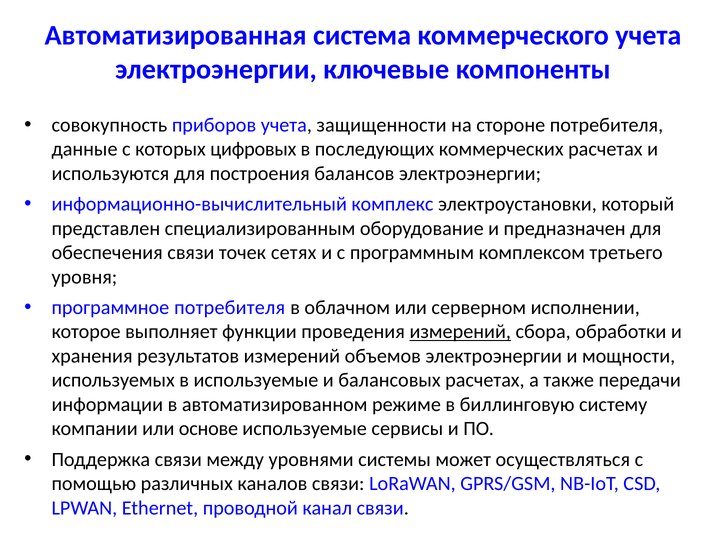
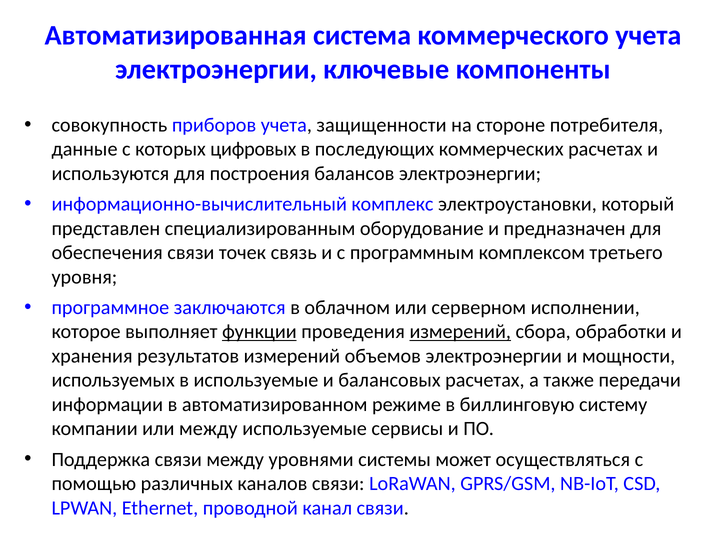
сетях: сетях -> связь (294, 252)
программное потребителя: потребителя -> заключаются (230, 307)
функции underline: none -> present (259, 332)
или основе: основе -> между (208, 428)
